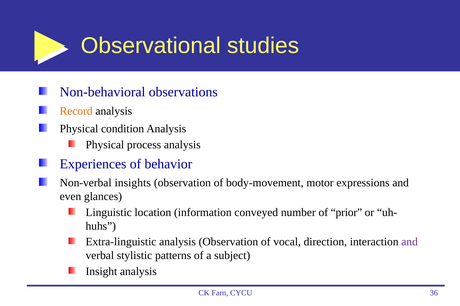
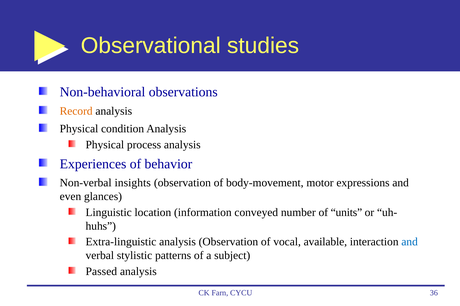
prior: prior -> units (346, 213)
direction: direction -> available (325, 242)
and colour: purple -> blue (410, 242)
Insight: Insight -> Passed (101, 272)
